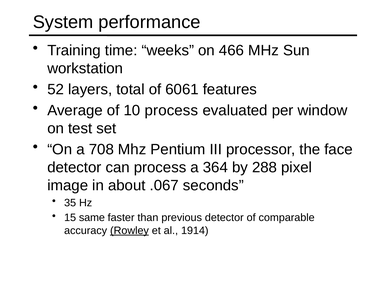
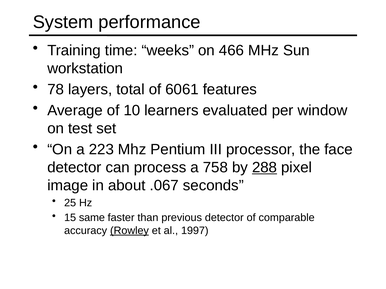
52: 52 -> 78 (56, 90)
10 process: process -> learners (171, 111)
708: 708 -> 223 (101, 150)
364: 364 -> 758 (215, 168)
288 underline: none -> present (265, 168)
35: 35 -> 25 (70, 203)
1914: 1914 -> 1997 (195, 231)
